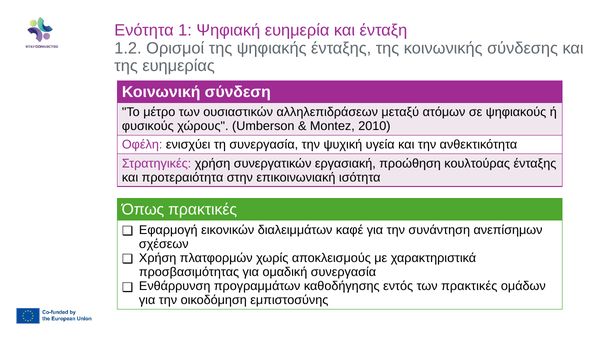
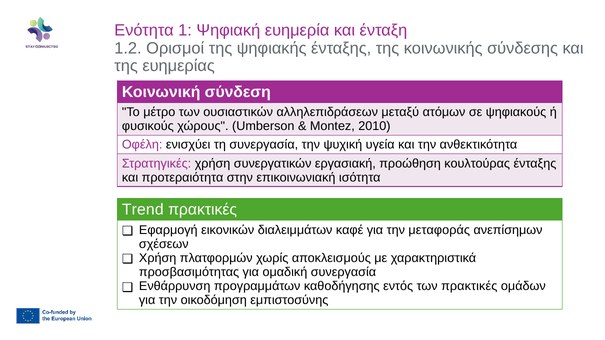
Όπως: Όπως -> Trend (143, 210)
συνάντηση: συνάντηση -> μεταφοράς (439, 230)
